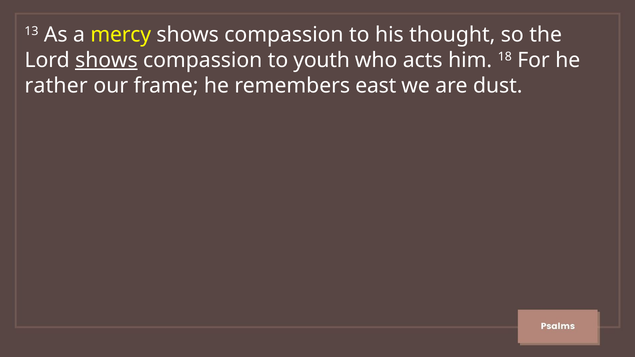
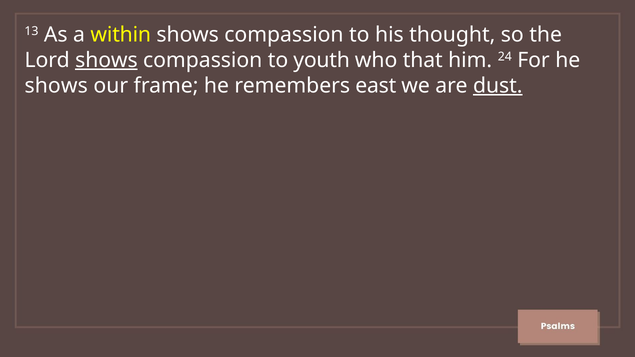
mercy: mercy -> within (121, 35)
acts: acts -> that (423, 60)
18: 18 -> 24 (505, 57)
rather: rather -> shows (56, 86)
dust underline: none -> present (498, 86)
